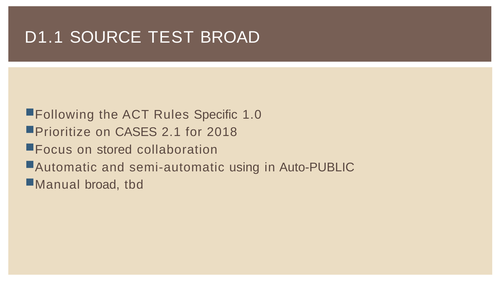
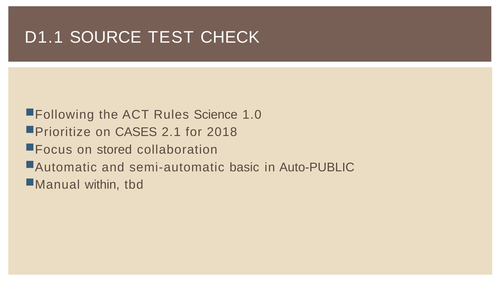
TEST BROAD: BROAD -> CHECK (230, 37)
Specific: Specific -> Science (216, 115)
using: using -> basic (244, 167)
broad: broad -> within (102, 185)
